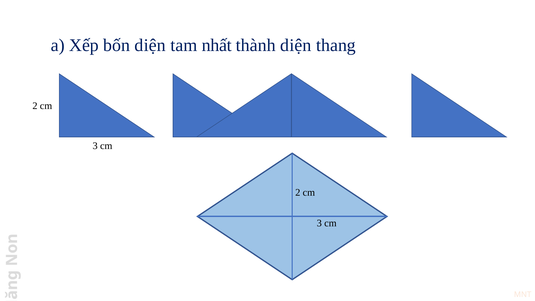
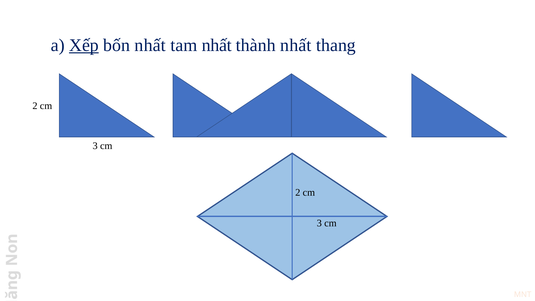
Xếp underline: none -> present (84, 45)
bốn diện: diện -> nhất (150, 45)
thành diện: diện -> nhất (296, 45)
